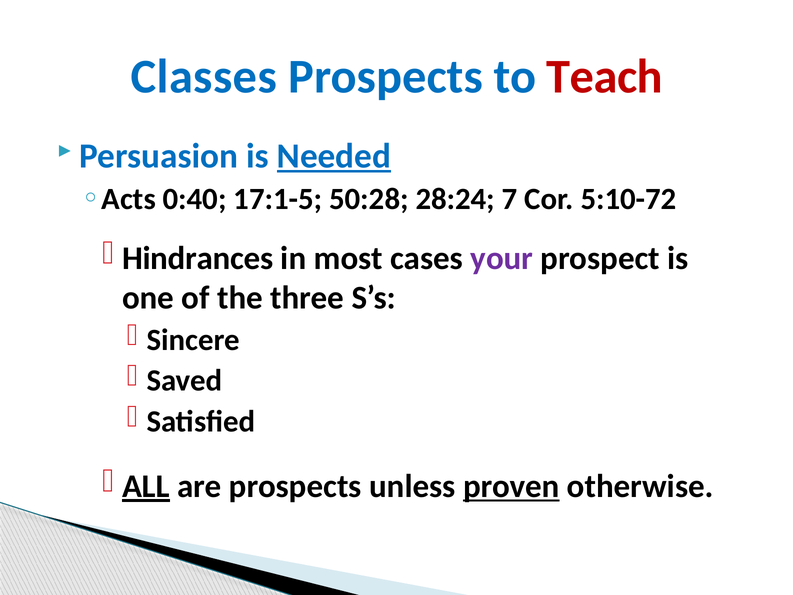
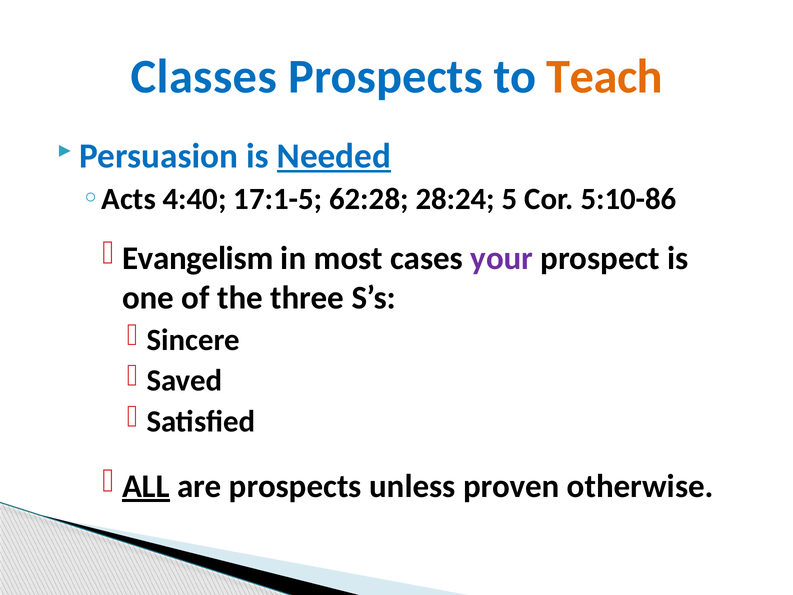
Teach colour: red -> orange (605, 77)
0:40: 0:40 -> 4:40 (195, 199)
50:28: 50:28 -> 62:28 (369, 199)
7: 7 -> 5 (510, 199)
5:10-72: 5:10-72 -> 5:10-86 (629, 199)
Hindrances: Hindrances -> Evangelism (198, 258)
proven underline: present -> none (511, 486)
